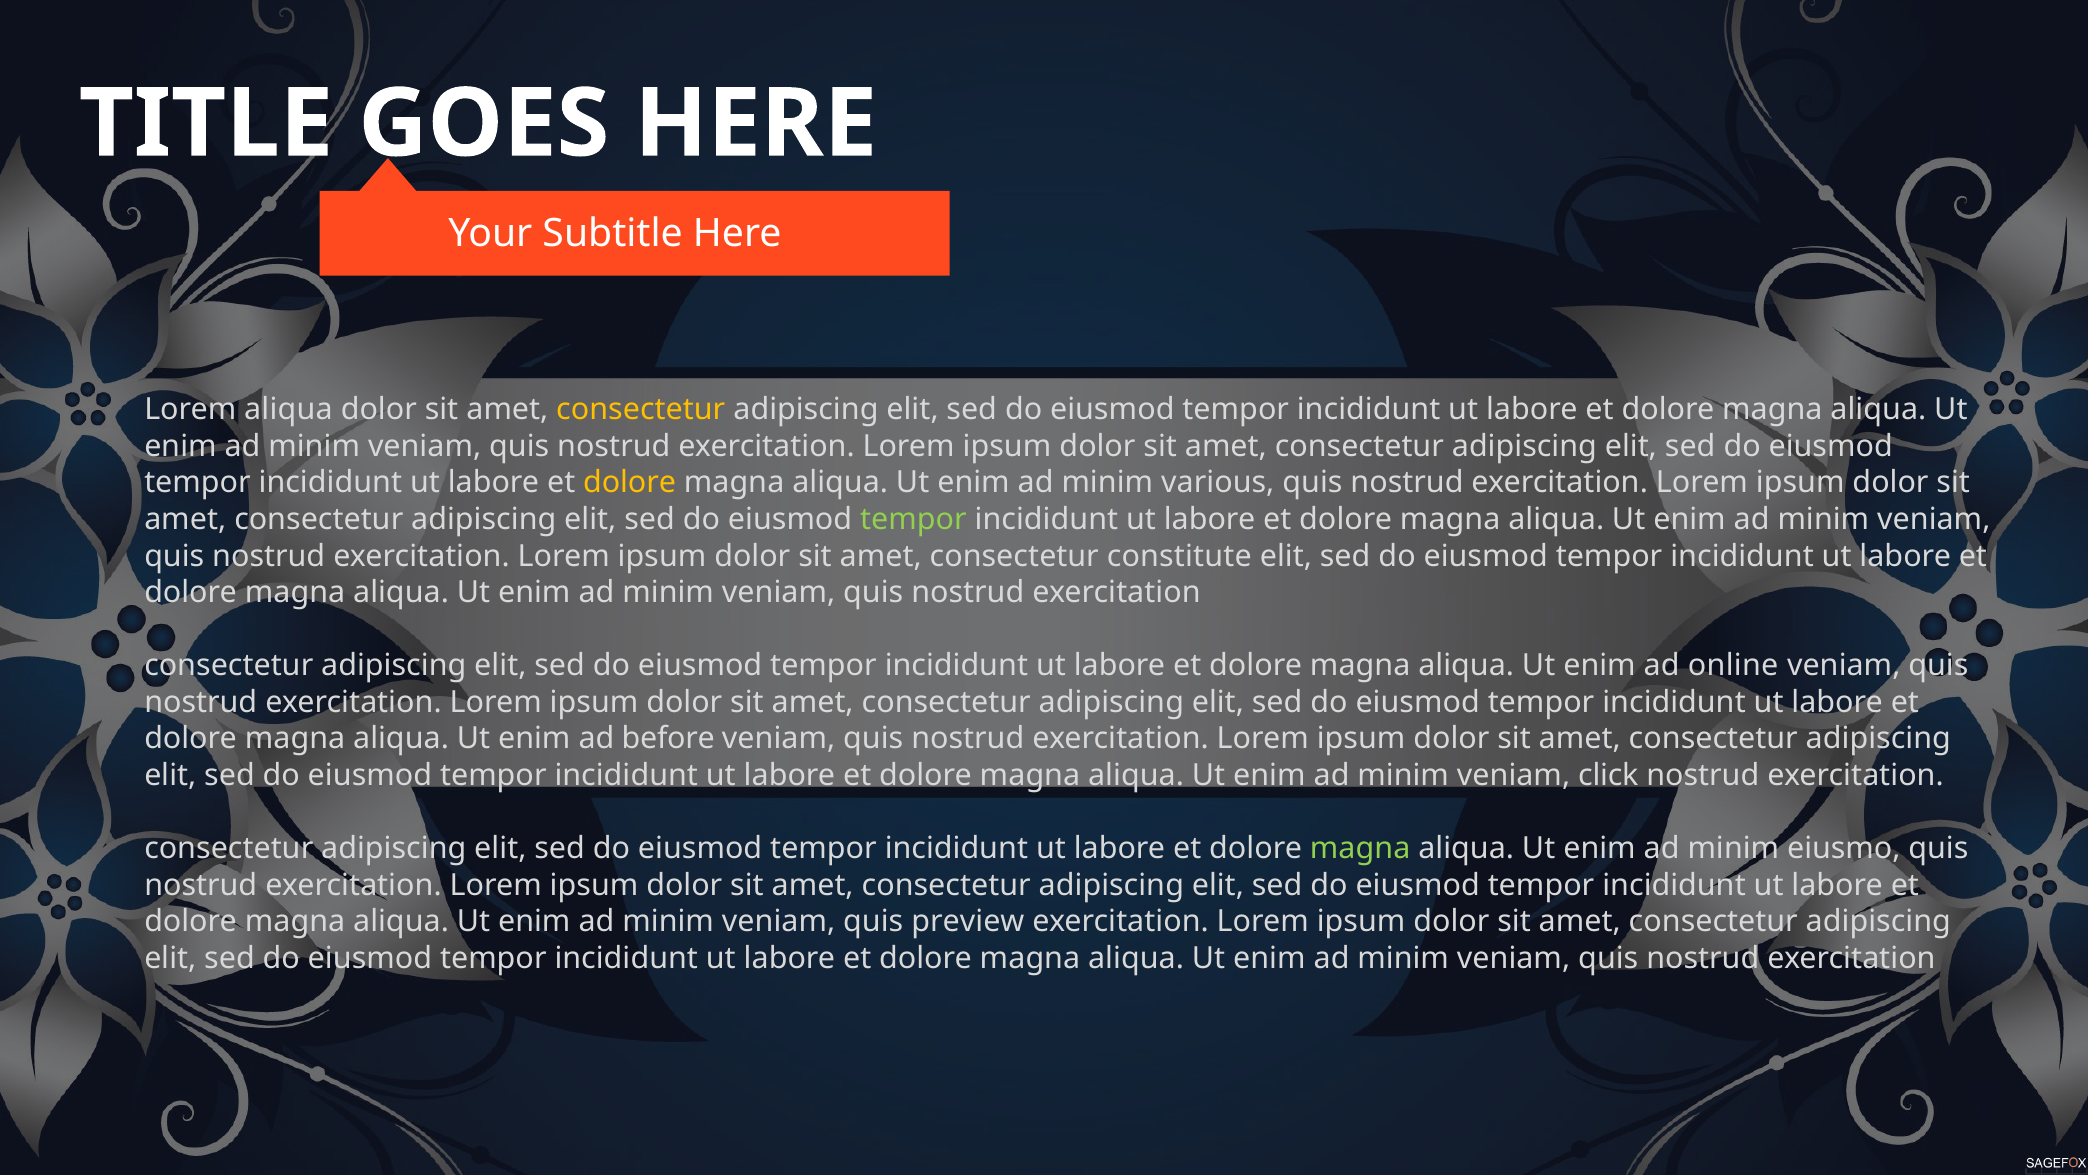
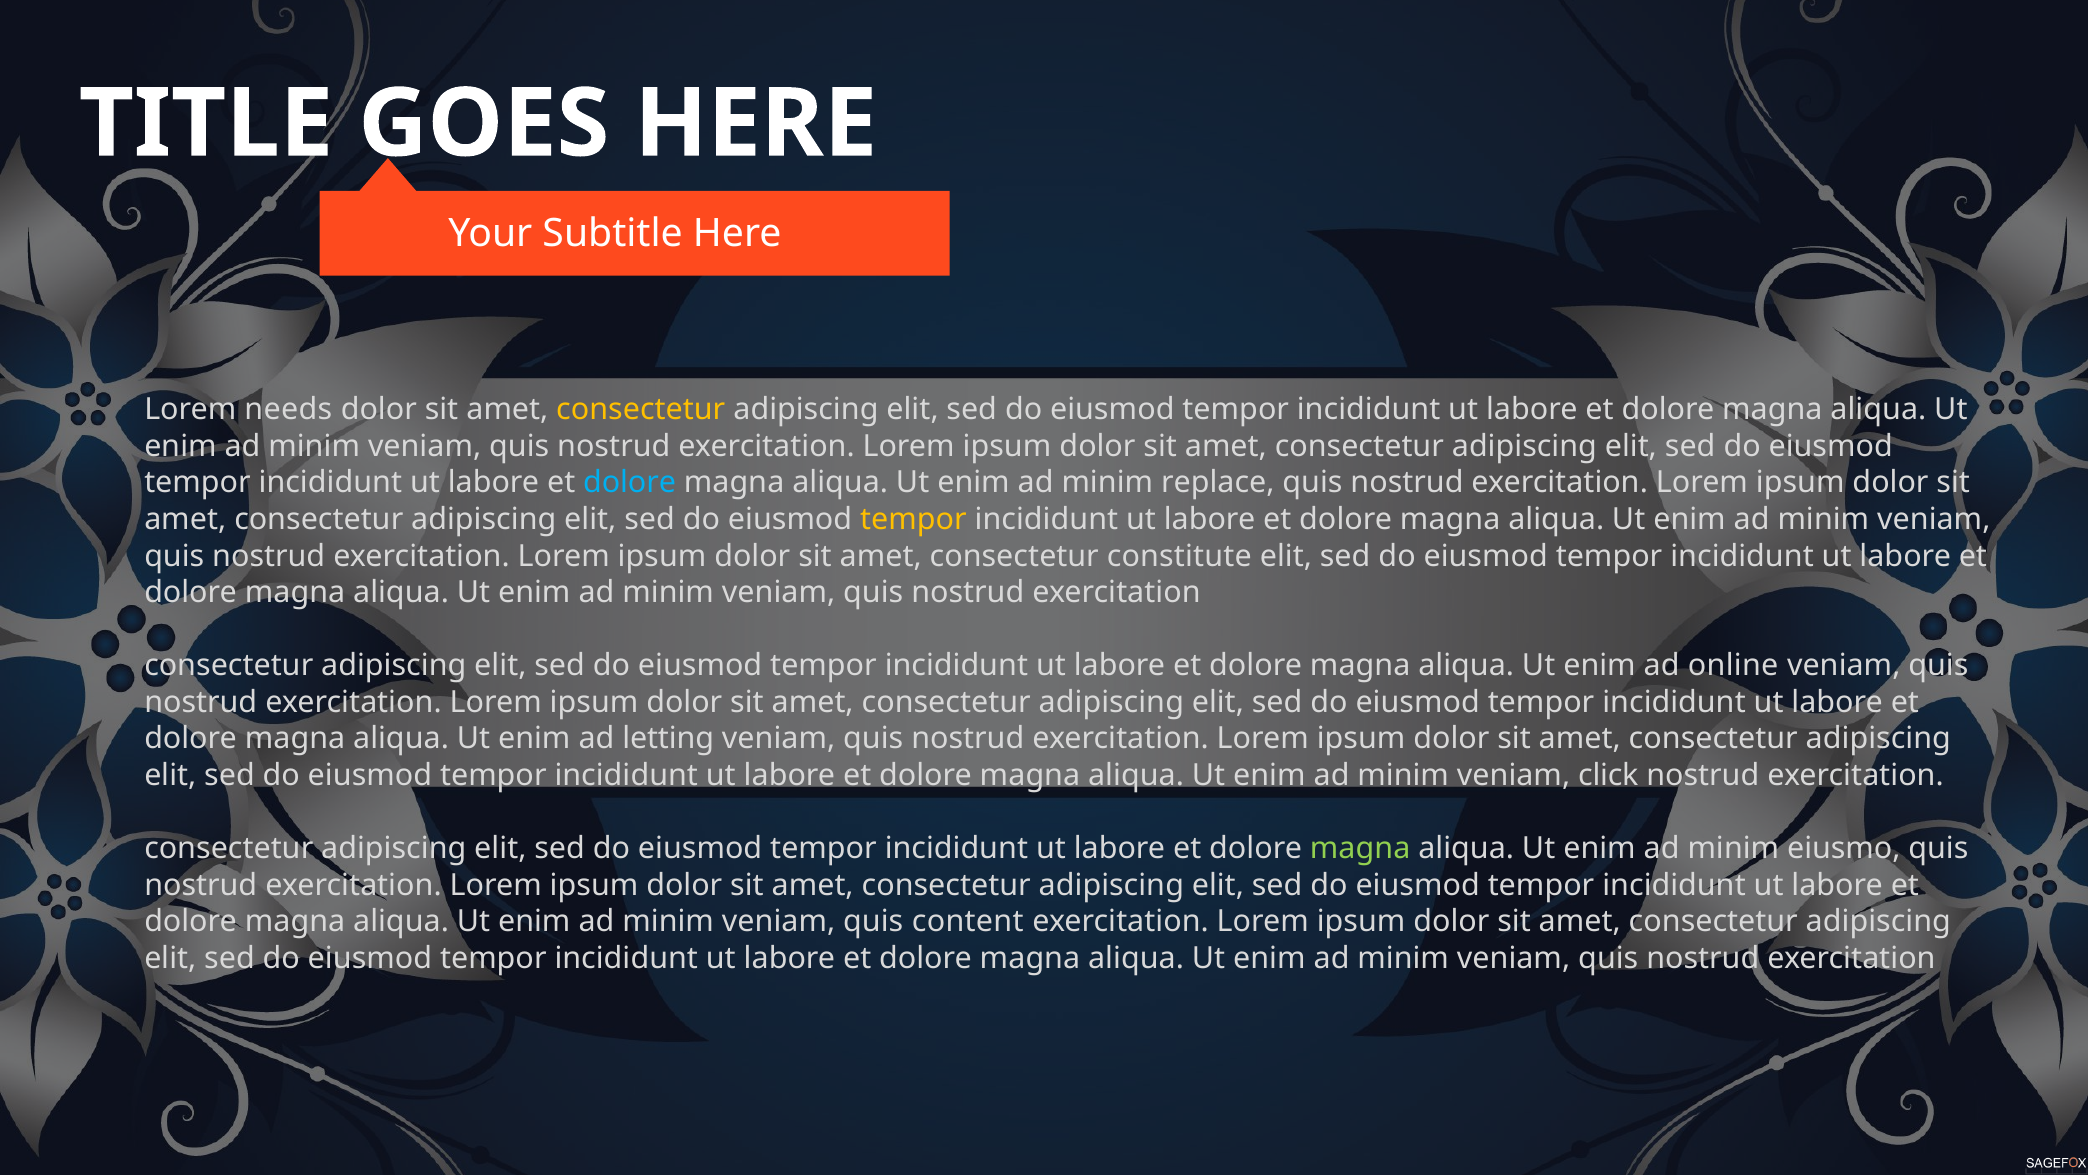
Lorem aliqua: aliqua -> needs (288, 409)
dolore colour: yellow -> light blue (630, 483)
various: various -> replace (1218, 483)
tempor colour: light green -> yellow (913, 519)
before: before -> letting (668, 739)
preview: preview -> content (968, 921)
